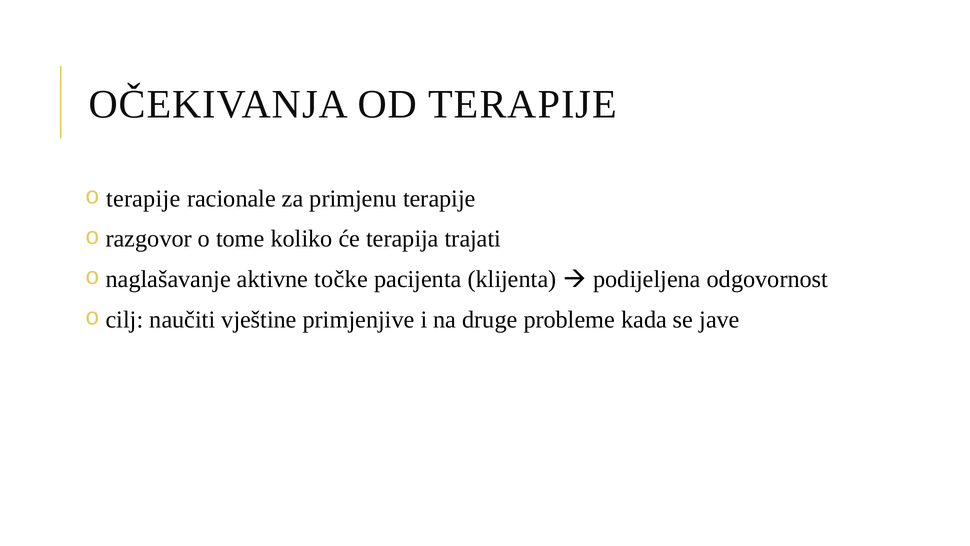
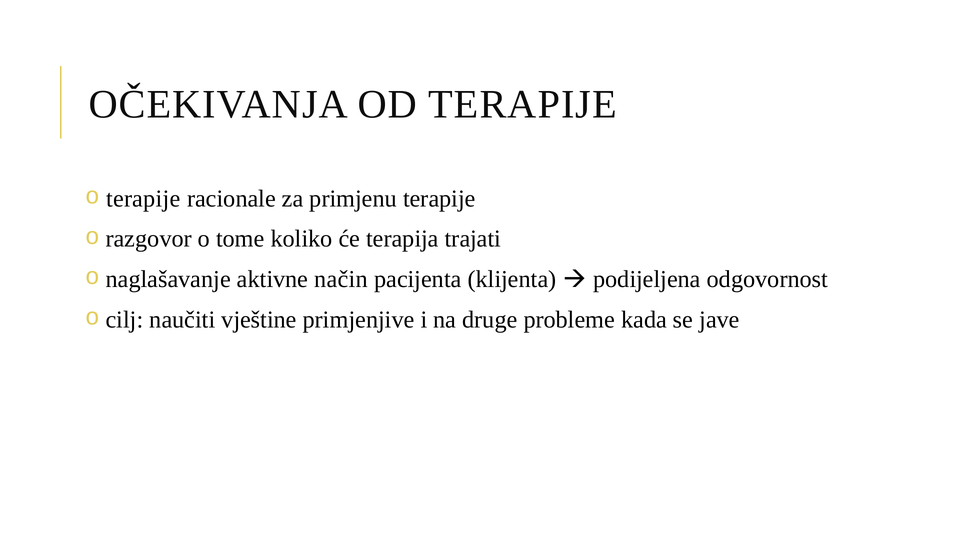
točke: točke -> način (341, 279)
